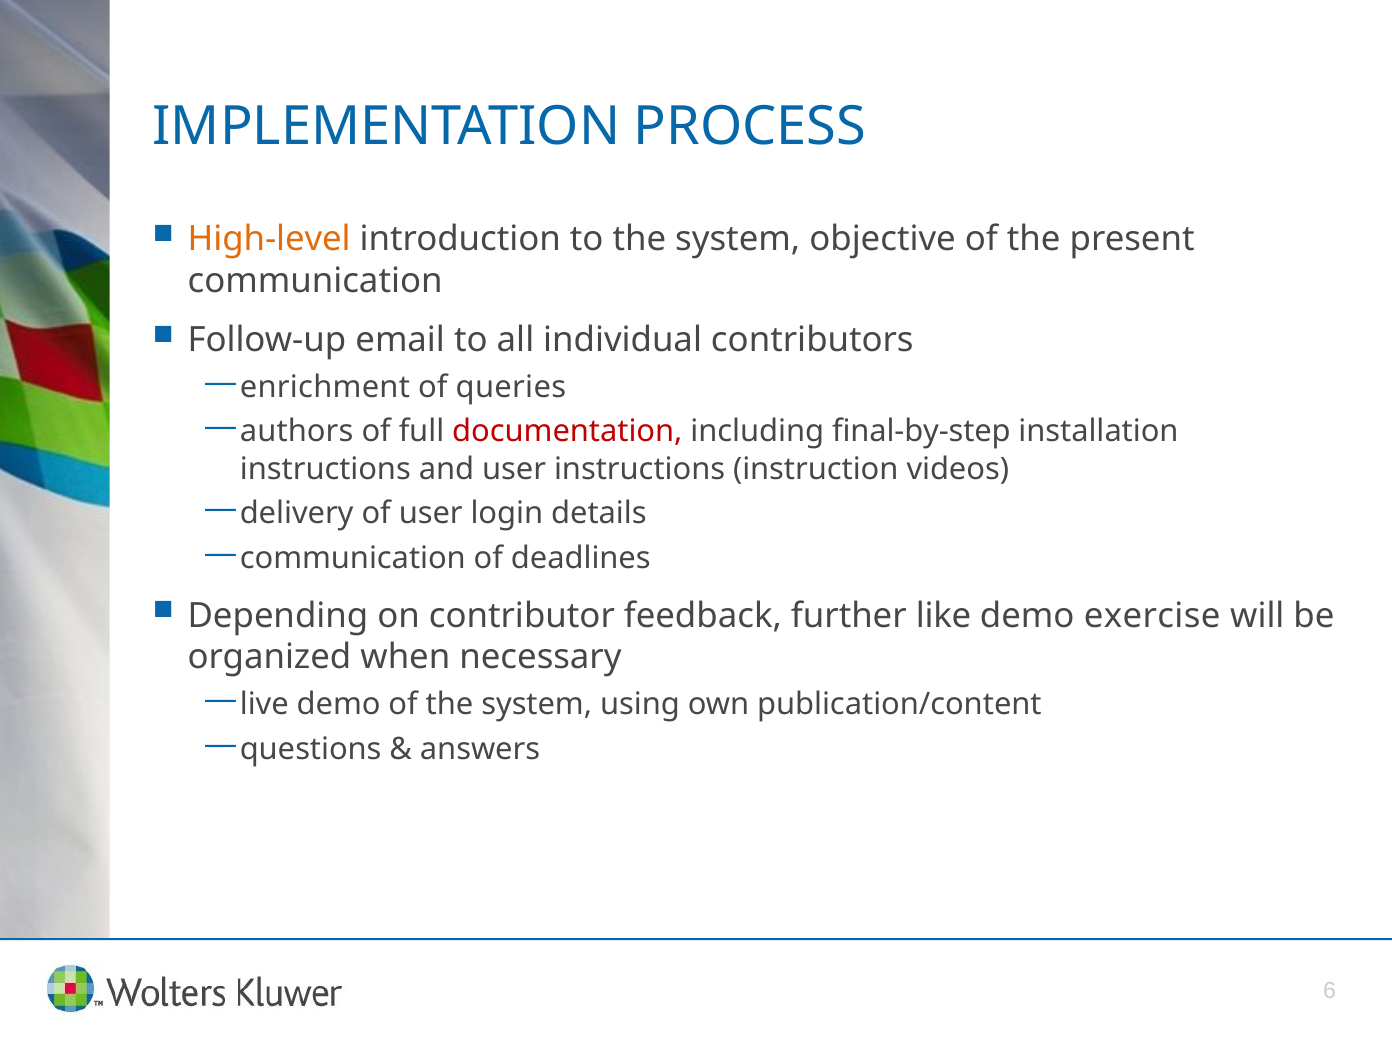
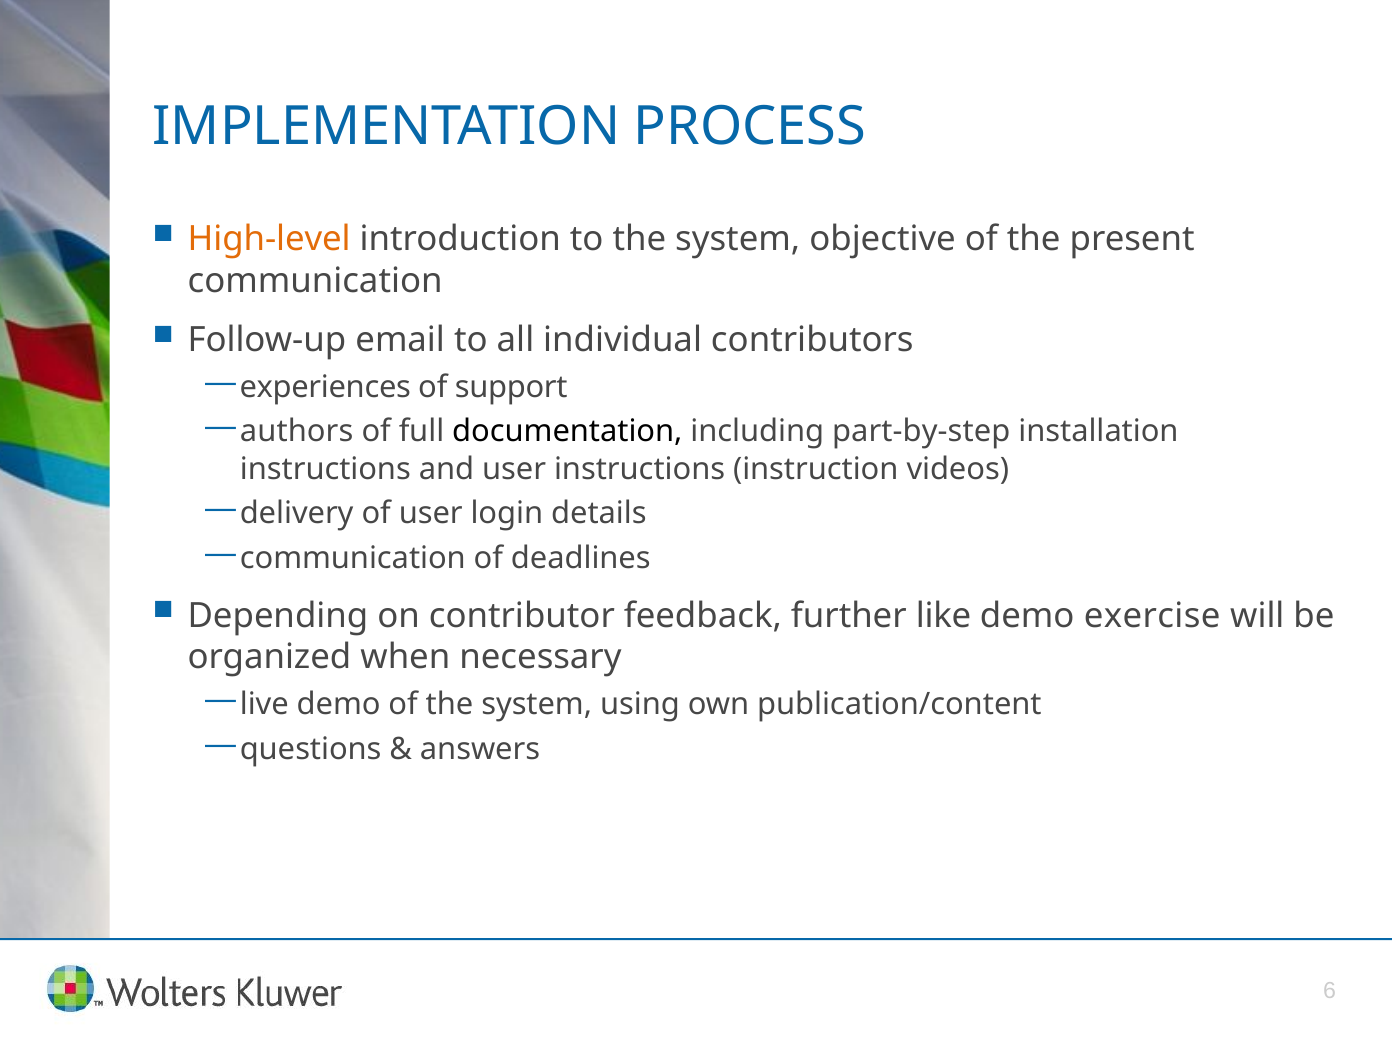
enrichment: enrichment -> experiences (325, 387)
queries: queries -> support (511, 387)
documentation colour: red -> black (567, 432)
final-by-step: final-by-step -> part-by-step (921, 432)
